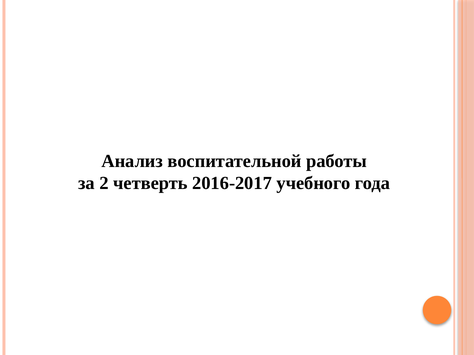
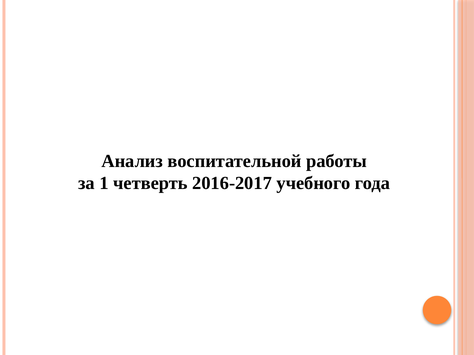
2: 2 -> 1 (104, 183)
